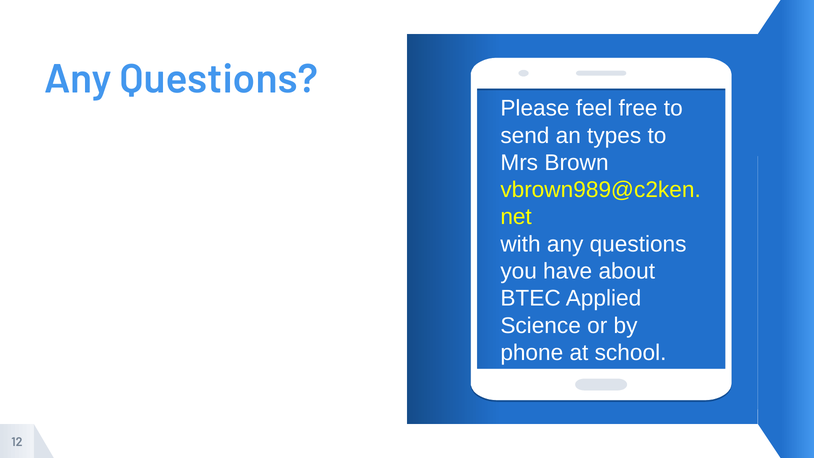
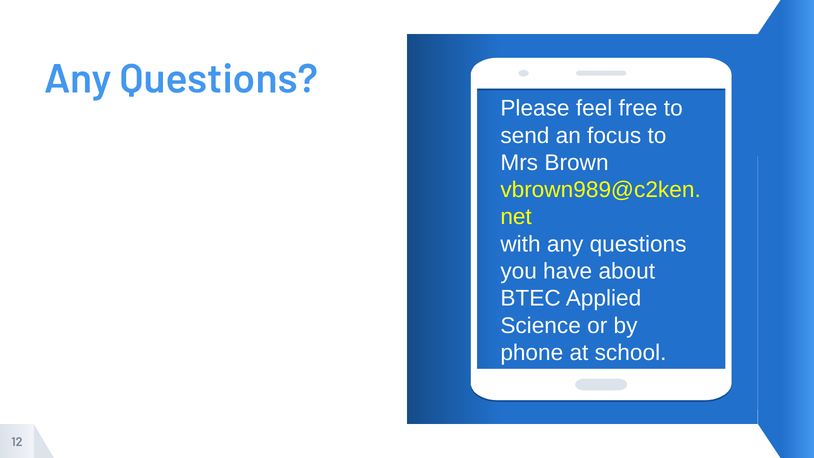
types: types -> focus (614, 136)
